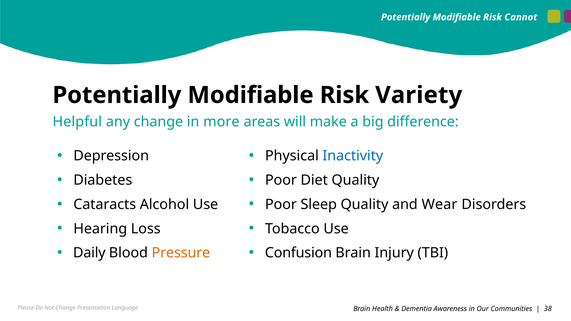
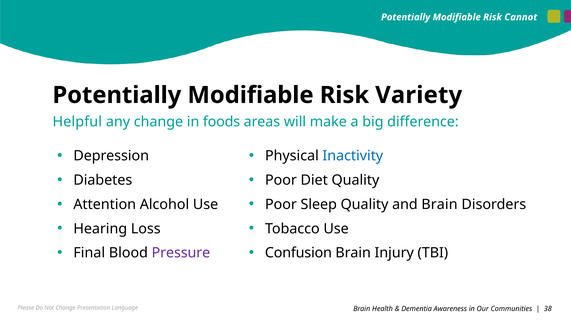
more: more -> foods (222, 122)
and Wear: Wear -> Brain (439, 205)
Cataracts: Cataracts -> Attention (105, 205)
Daily: Daily -> Final (89, 253)
Pressure colour: orange -> purple (181, 253)
